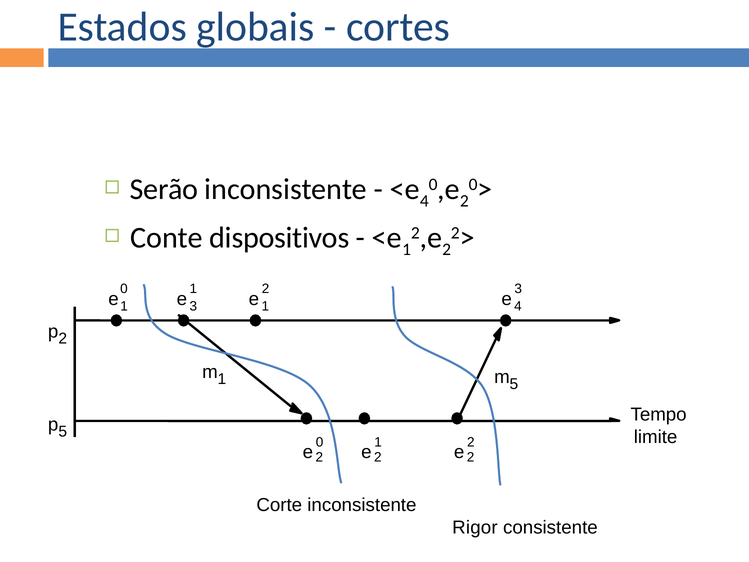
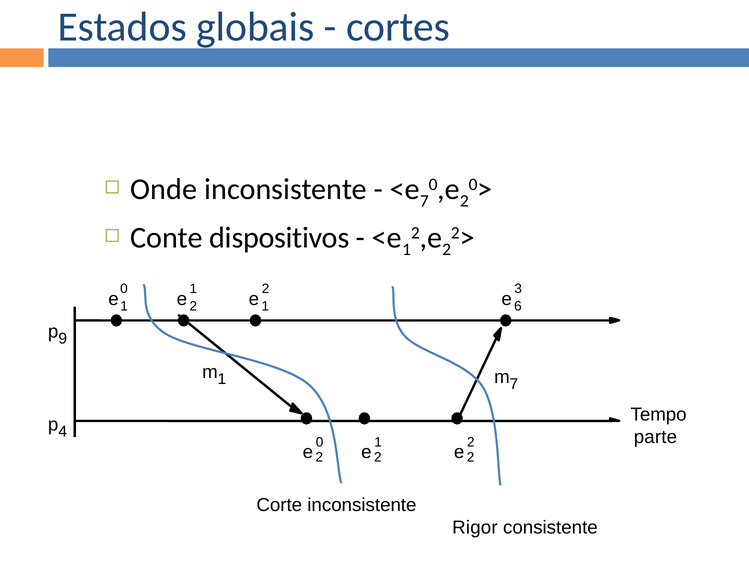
Serão: Serão -> Onde (164, 189)
4: 4 -> 7 (424, 201)
3: 3 -> 2 (193, 306)
e 4: 4 -> 6 (518, 306)
p 2: 2 -> 9 (63, 339)
m 5: 5 -> 7 (514, 384)
p 5: 5 -> 4 (63, 432)
limite: limite -> parte (655, 437)
